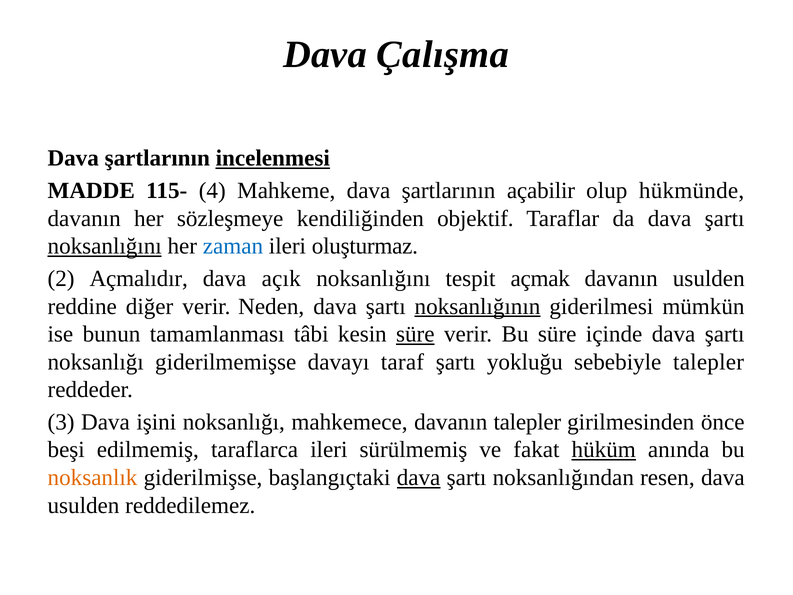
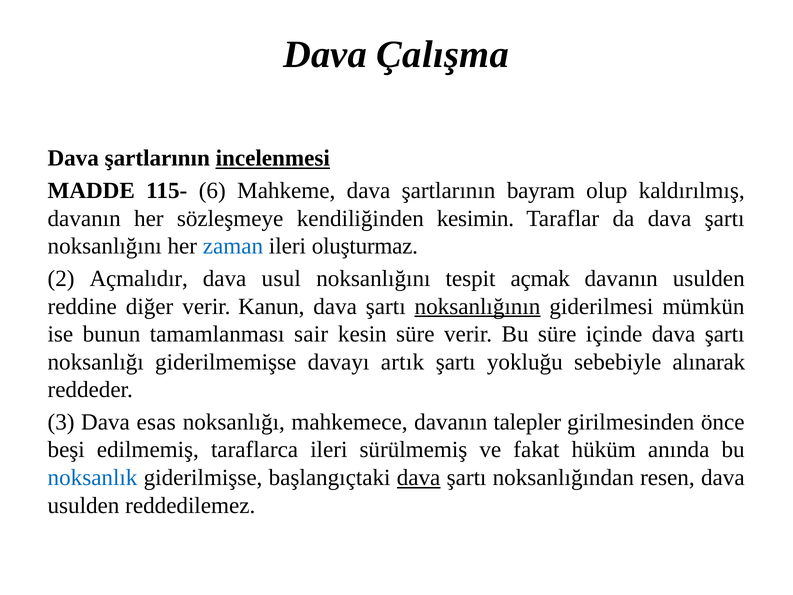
4: 4 -> 6 (212, 191)
açabilir: açabilir -> bayram (541, 191)
hükmünde: hükmünde -> kaldırılmış (692, 191)
objektif: objektif -> kesimin (475, 218)
noksanlığını underline: present -> none (105, 246)
açık: açık -> usul (281, 279)
Neden: Neden -> Kanun (271, 306)
tâbi: tâbi -> sair (311, 334)
süre underline: present -> none (415, 334)
taraf: taraf -> artık (402, 362)
sebebiyle talepler: talepler -> alınarak (709, 362)
işini: işini -> esas (156, 422)
hüküm underline: present -> none (604, 450)
noksanlık colour: orange -> blue (92, 477)
